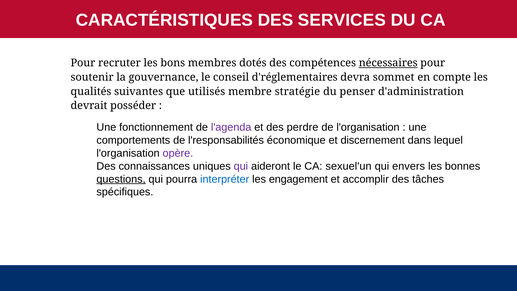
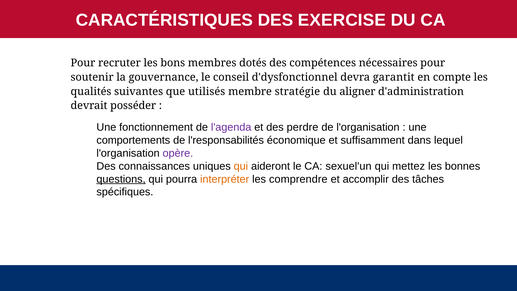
SERVICES: SERVICES -> EXERCISE (342, 20)
nécessaires underline: present -> none (388, 63)
d'réglementaires: d'réglementaires -> d'dysfonctionnel (295, 77)
sommet: sommet -> garantit (394, 77)
penser: penser -> aligner (357, 91)
discernement: discernement -> suffisamment (373, 140)
qui colour: purple -> orange (241, 166)
envers: envers -> mettez (409, 166)
interpréter colour: blue -> orange (225, 179)
engagement: engagement -> comprendre (298, 179)
